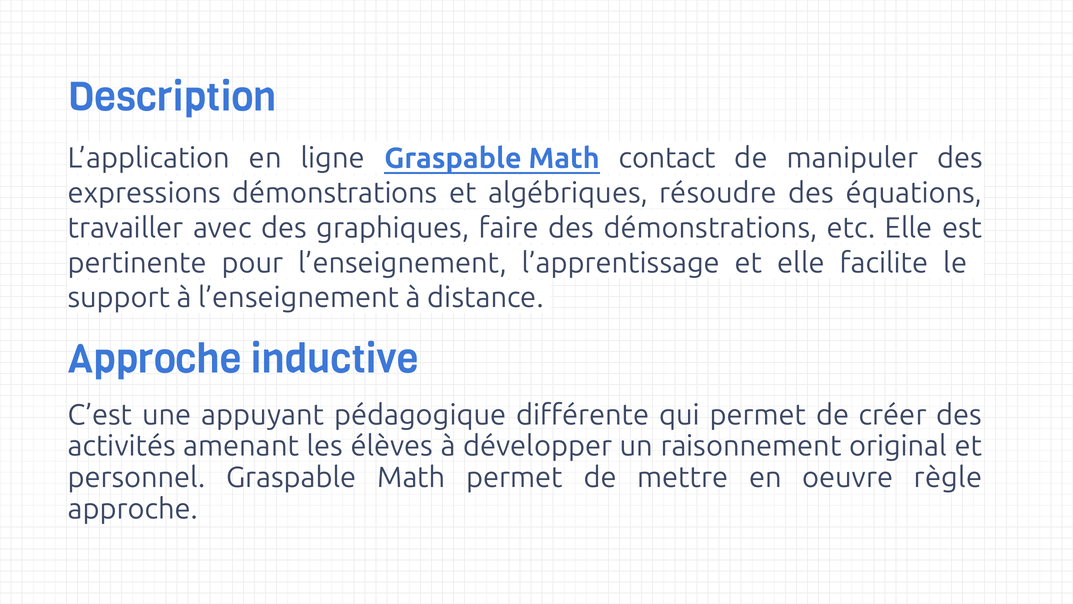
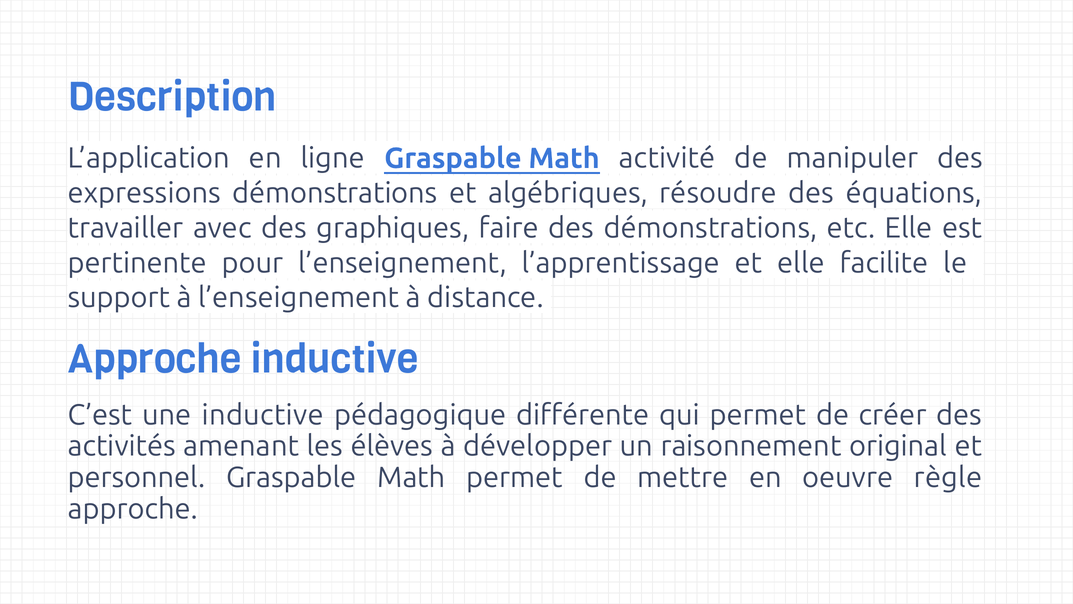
contact: contact -> activité (667, 158)
une appuyant: appuyant -> inductive (263, 415)
